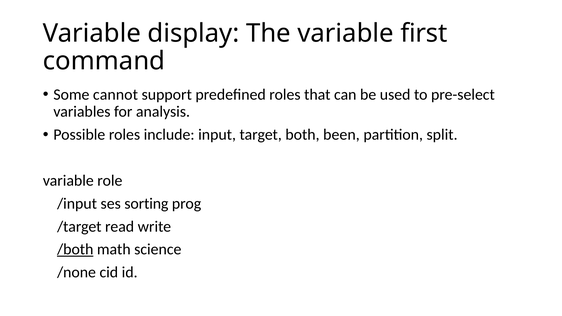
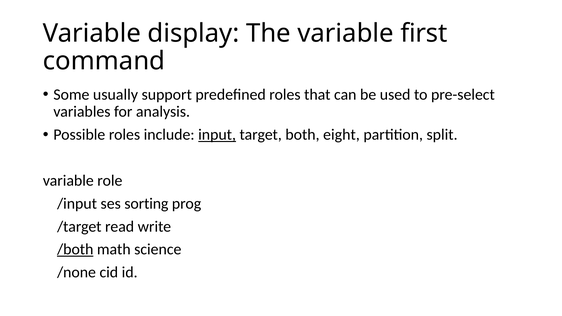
cannot: cannot -> usually (116, 95)
input underline: none -> present (217, 135)
been: been -> eight (341, 135)
